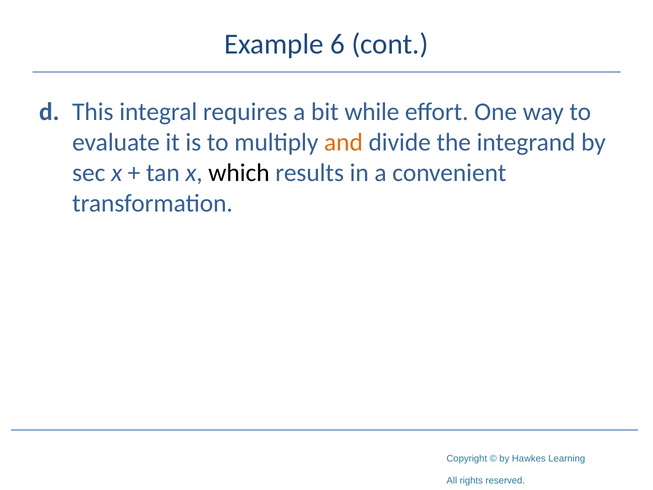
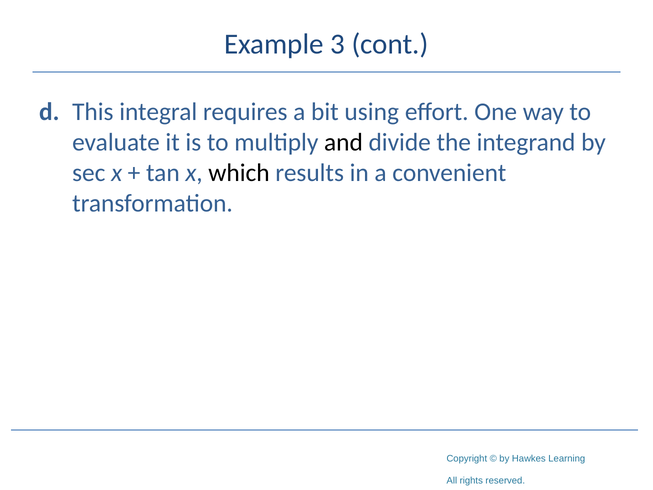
6: 6 -> 3 (338, 44)
while: while -> using (372, 112)
and colour: orange -> black (343, 142)
